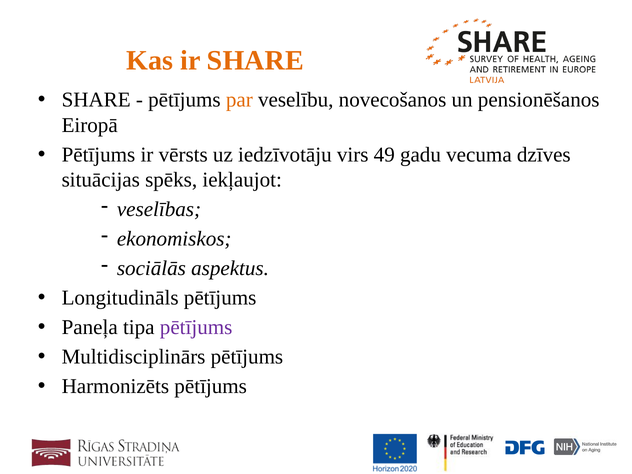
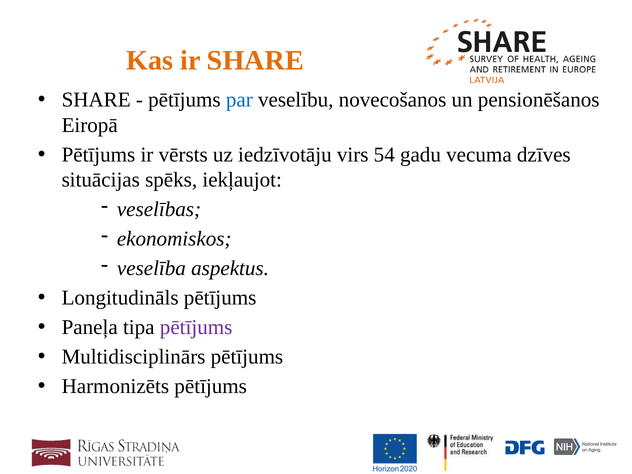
par colour: orange -> blue (239, 100)
49: 49 -> 54 (384, 155)
sociālās: sociālās -> veselība (151, 268)
